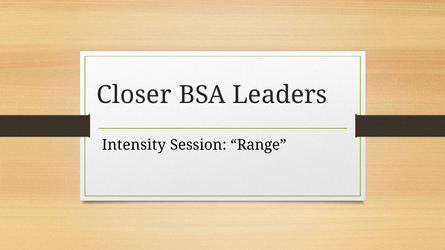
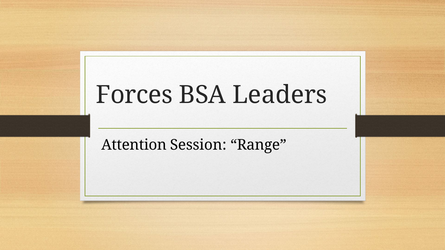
Closer: Closer -> Forces (134, 95)
Intensity: Intensity -> Attention (134, 145)
